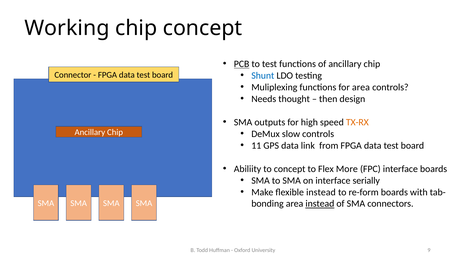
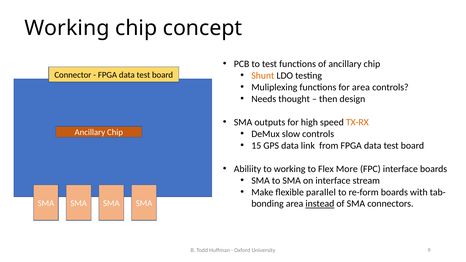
PCB underline: present -> none (242, 64)
Shunt colour: blue -> orange (263, 76)
11: 11 -> 15 (256, 146)
to concept: concept -> working (290, 169)
serially: serially -> stream (366, 181)
flexible instead: instead -> parallel (321, 192)
